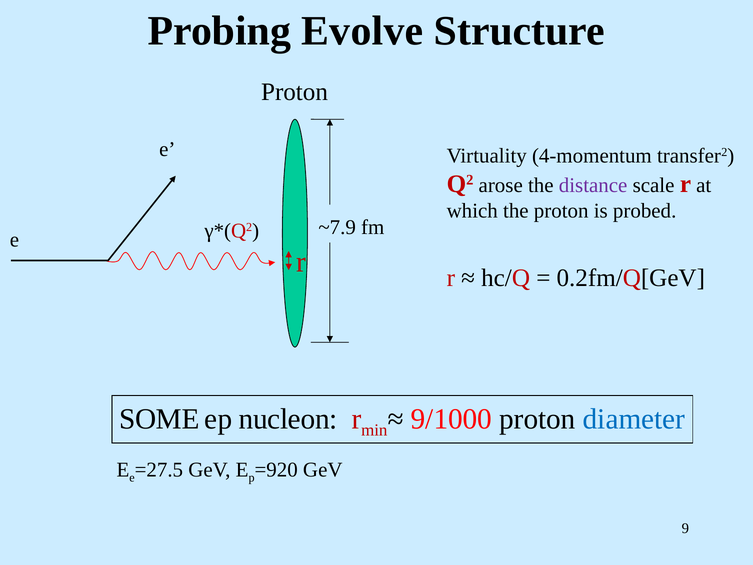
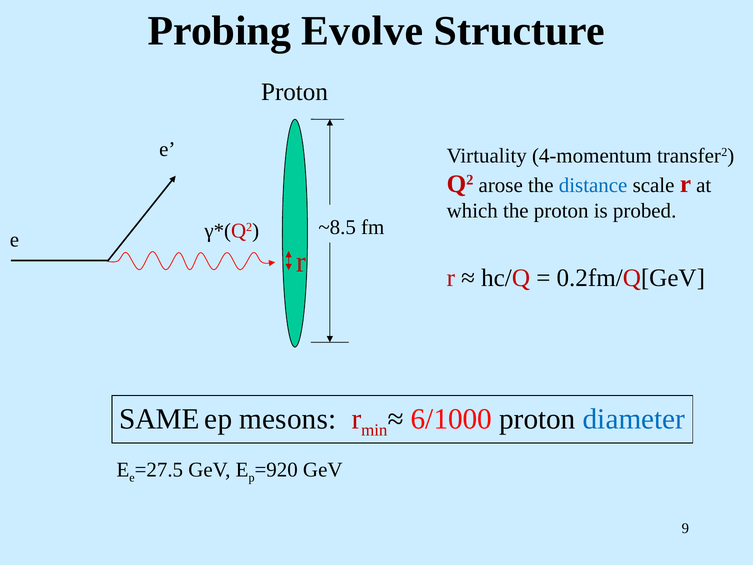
distance colour: purple -> blue (593, 185)
~7.9: ~7.9 -> ~8.5 (337, 227)
SOME: SOME -> SAME (159, 419)
nucleon: nucleon -> mesons (288, 419)
9/1000: 9/1000 -> 6/1000 (451, 419)
